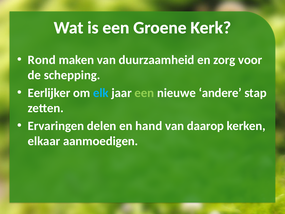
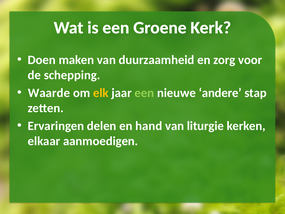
Rond: Rond -> Doen (42, 60)
Eerlijker: Eerlijker -> Waarde (49, 93)
elk colour: light blue -> yellow (101, 93)
daarop: daarop -> liturgie (205, 126)
